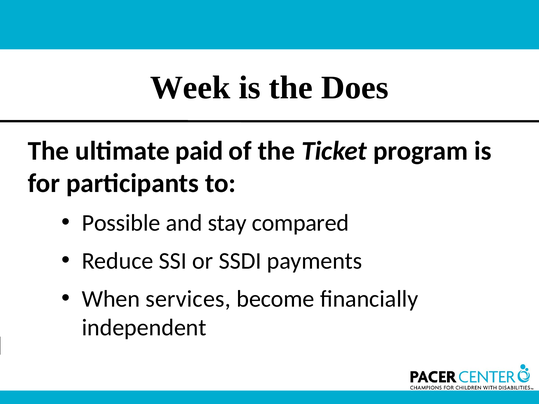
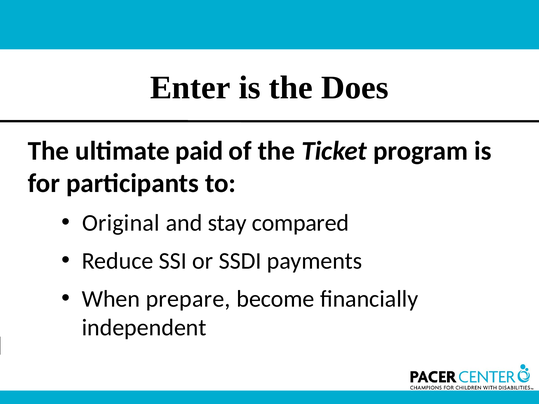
Week: Week -> Enter (190, 88)
Possible: Possible -> Original (121, 223)
services: services -> prepare (188, 299)
